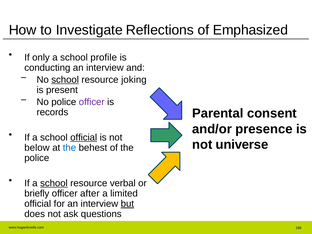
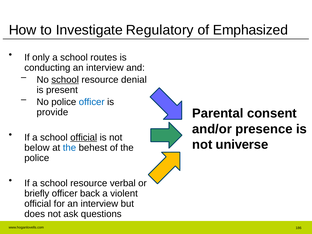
Reflections: Reflections -> Regulatory (160, 30)
profile: profile -> routes (104, 57)
joking: joking -> denial (134, 80)
officer colour: purple -> blue (92, 102)
records: records -> provide (52, 112)
school underline: present -> none (54, 183)
after: after -> back (90, 193)
limited: limited -> violent (124, 193)
but underline: present -> none (127, 204)
